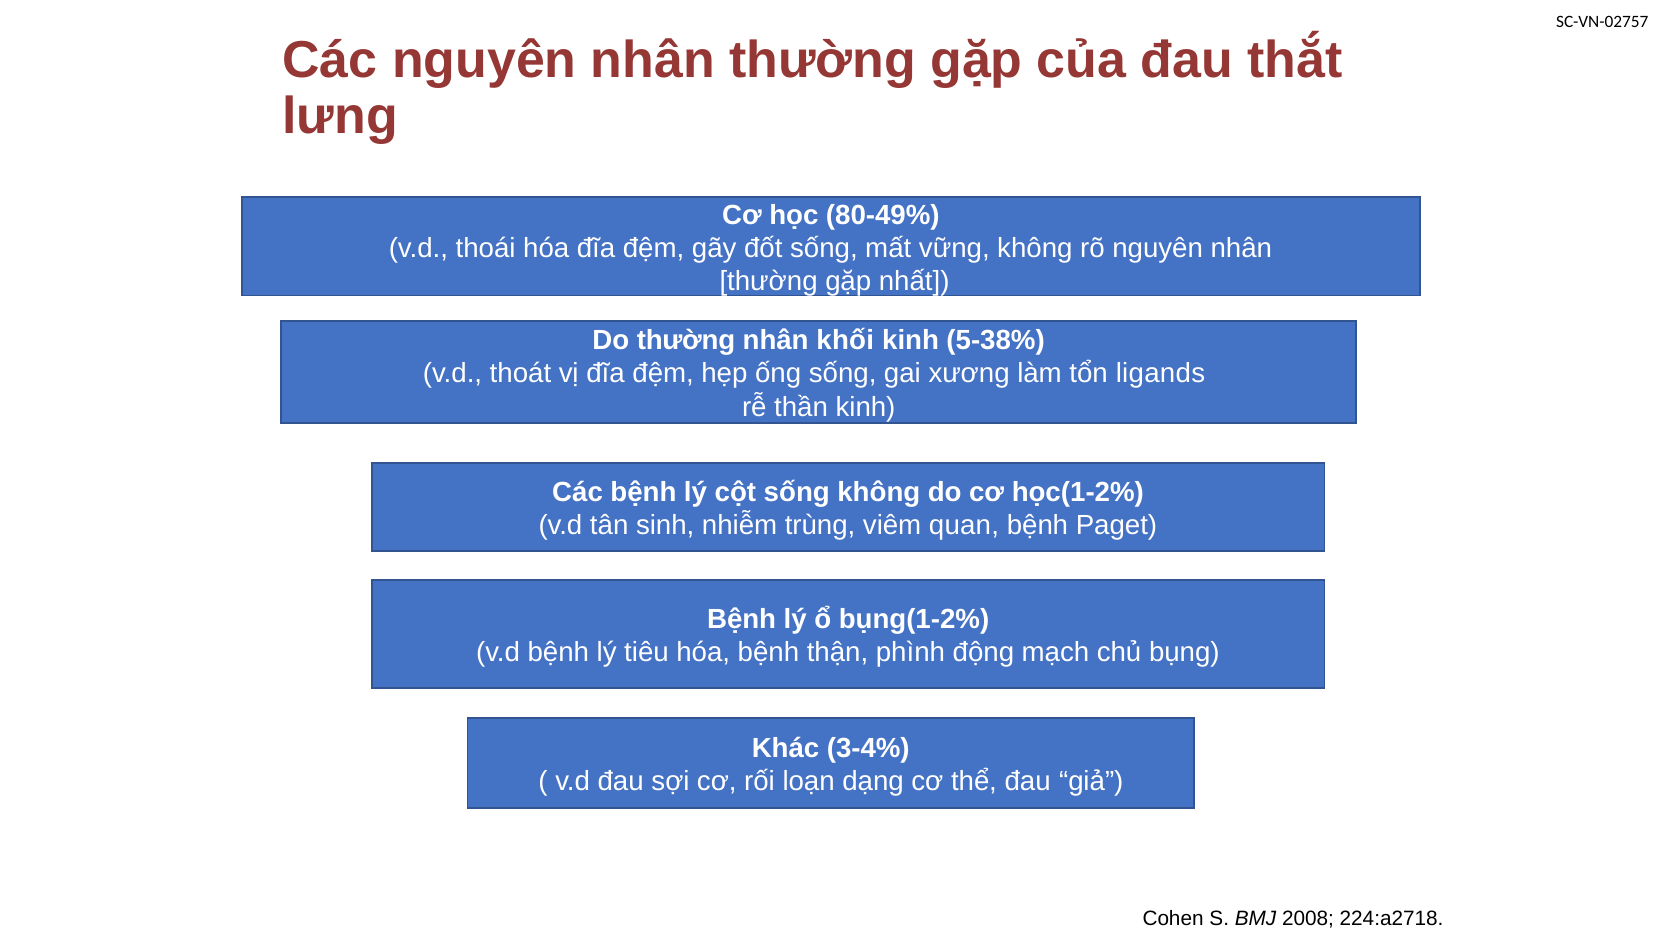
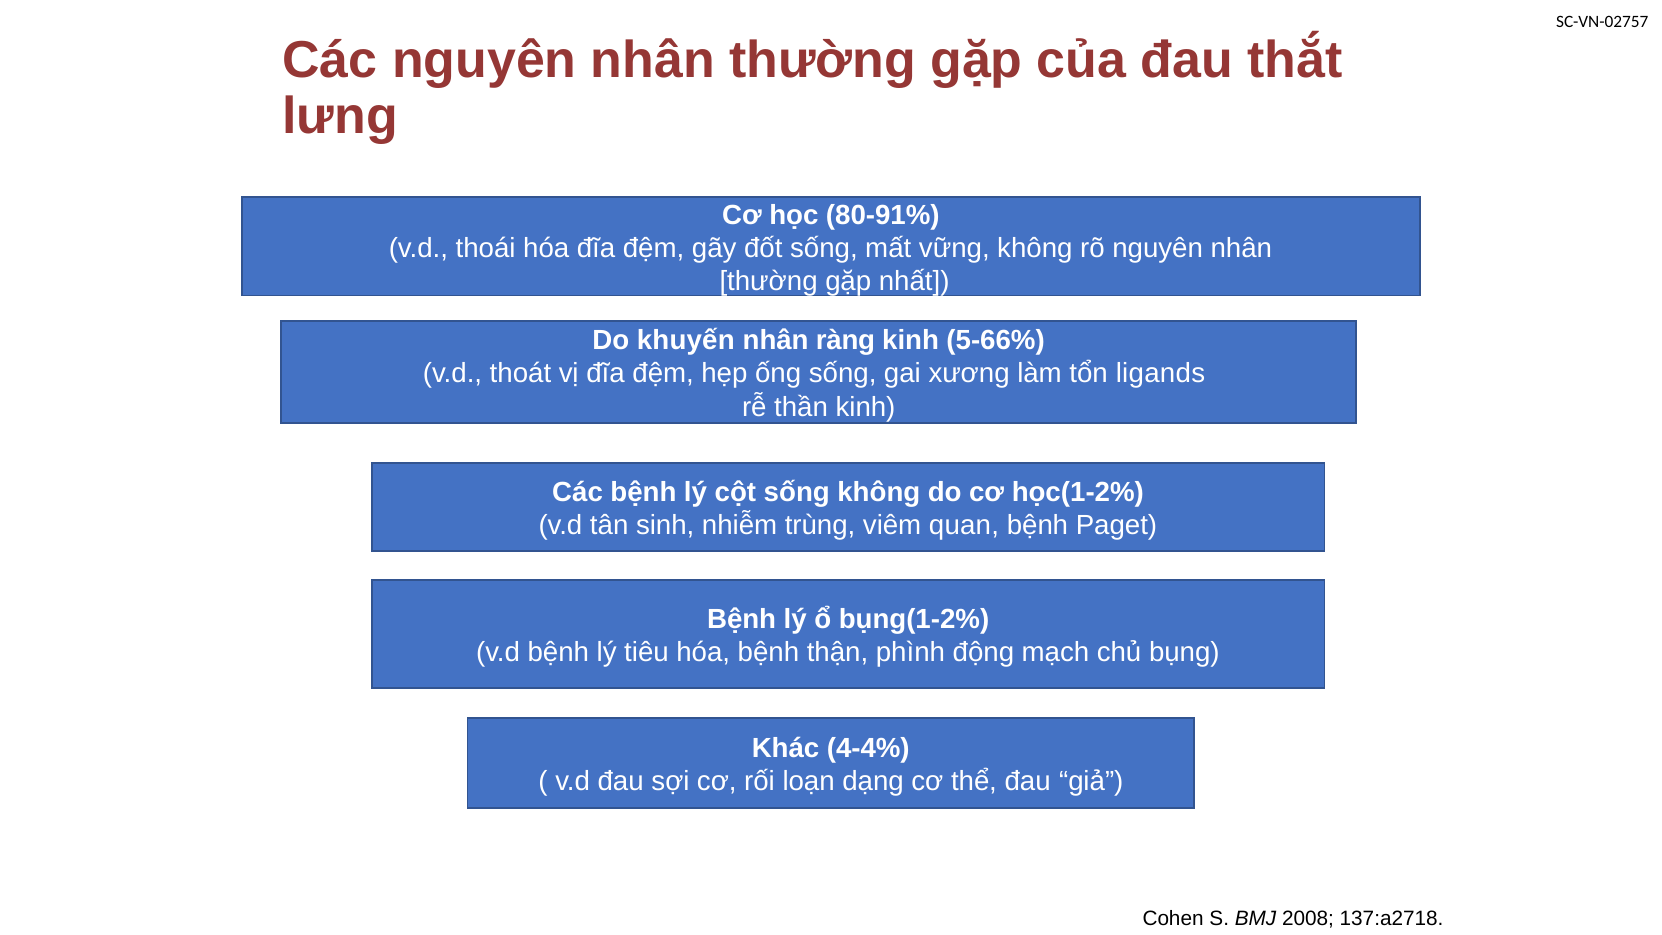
80-49%: 80-49% -> 80-91% (883, 215)
Do thường: thường -> khuyến (686, 341)
khối: khối -> ràng (846, 341)
5-38%: 5-38% -> 5-66% (996, 341)
3-4%: 3-4% -> 4-4% (868, 748)
224:a2718: 224:a2718 -> 137:a2718 (1392, 918)
